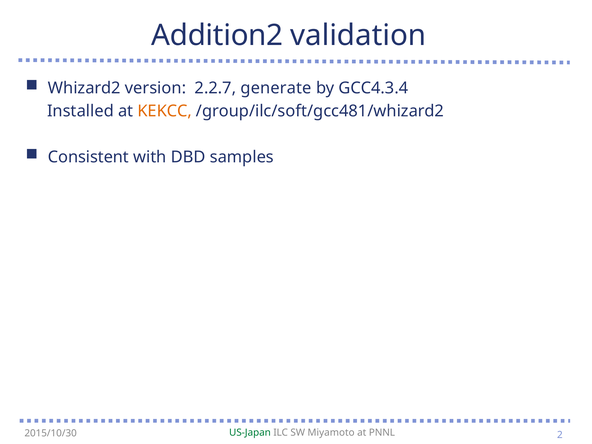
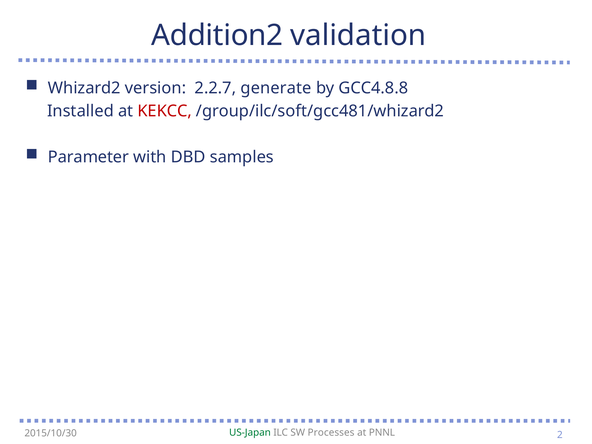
GCC4.3.4: GCC4.3.4 -> GCC4.8.8 (373, 88)
KEKCC colour: orange -> red (165, 111)
Consistent: Consistent -> Parameter (88, 157)
Miyamoto: Miyamoto -> Processes (331, 433)
